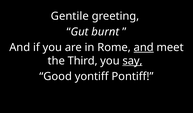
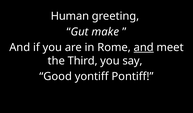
Gentile: Gentile -> Human (70, 16)
burnt: burnt -> make (105, 32)
say underline: present -> none (132, 61)
